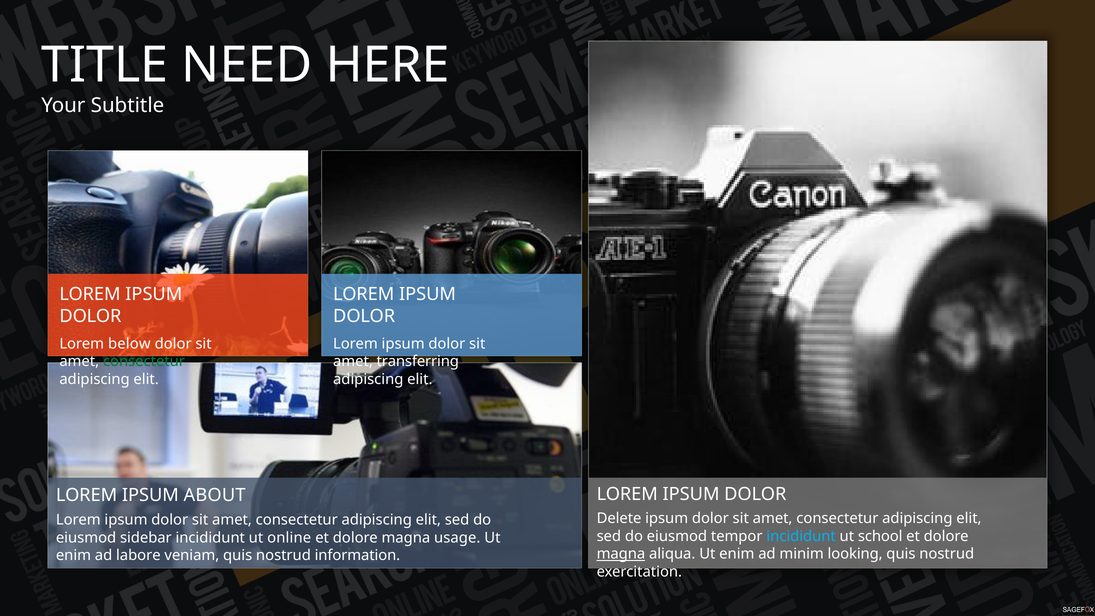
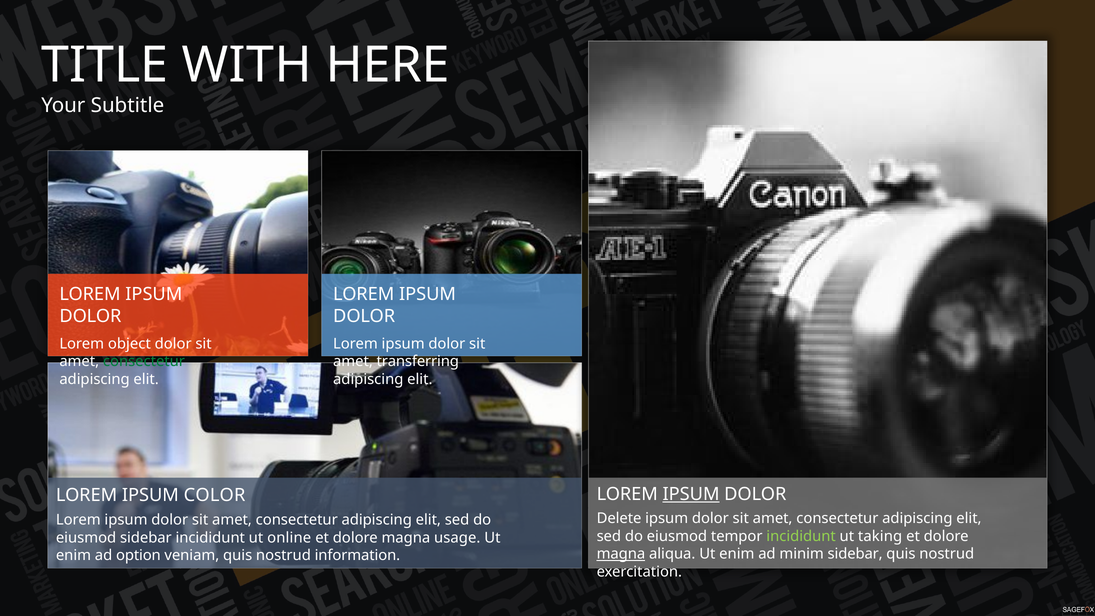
NEED: NEED -> WITH (247, 65)
below: below -> object (129, 344)
IPSUM underline: none -> present (691, 494)
ABOUT: ABOUT -> COLOR (215, 495)
incididunt colour: light blue -> light green (801, 536)
school: school -> taking (880, 536)
minim looking: looking -> sidebar (855, 554)
labore: labore -> option (138, 555)
